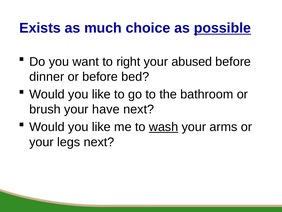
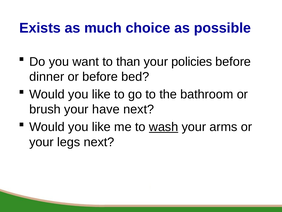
possible underline: present -> none (222, 28)
right: right -> than (128, 62)
abused: abused -> policies (192, 62)
